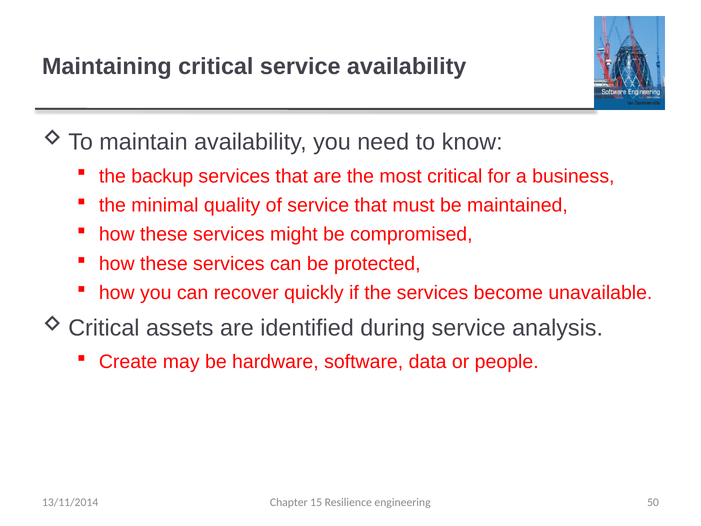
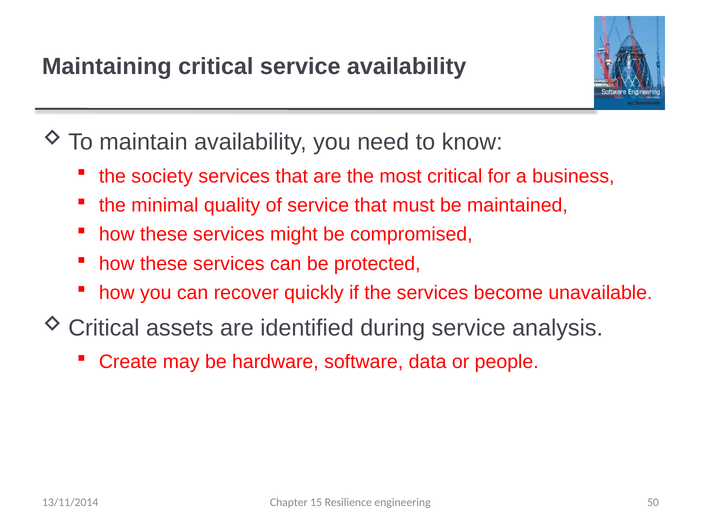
backup: backup -> society (162, 176)
